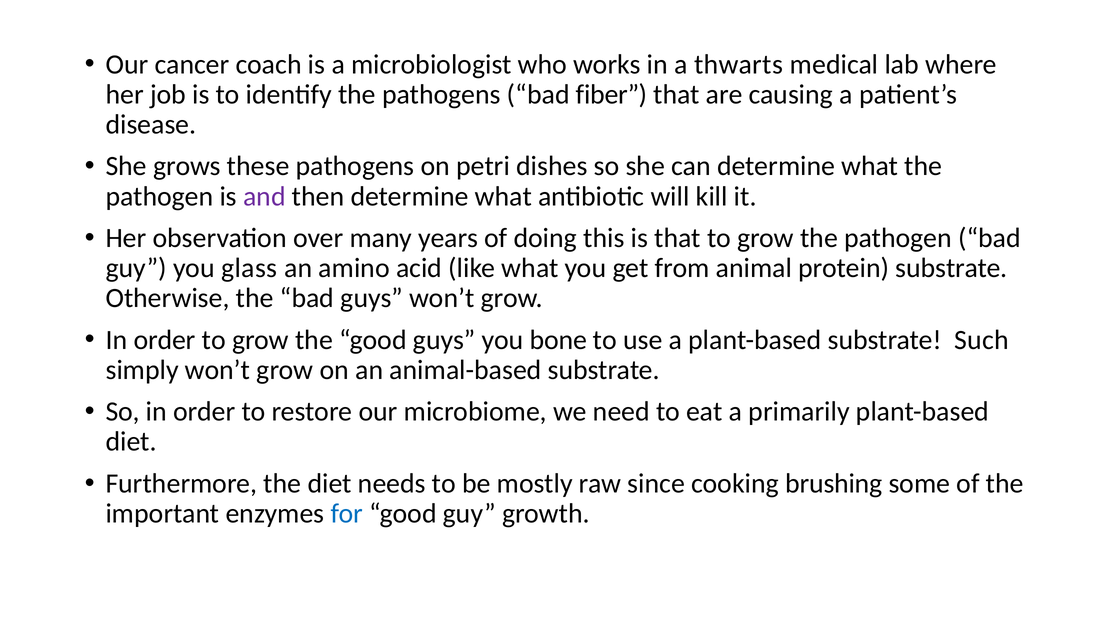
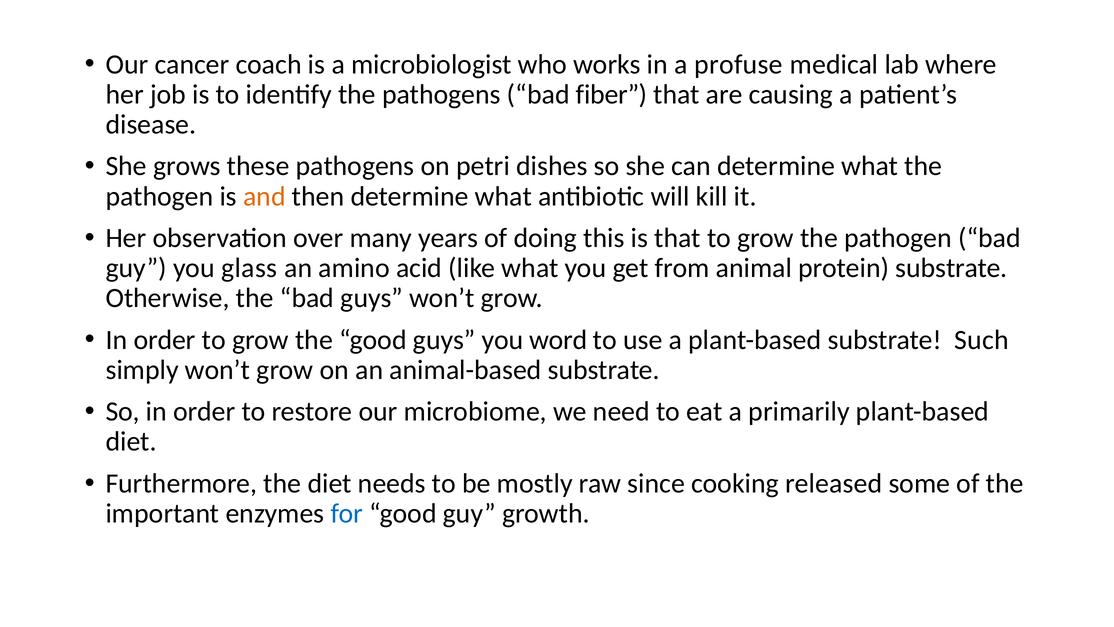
thwarts: thwarts -> profuse (739, 64)
and colour: purple -> orange (264, 196)
bone: bone -> word (558, 340)
brushing: brushing -> released (834, 483)
